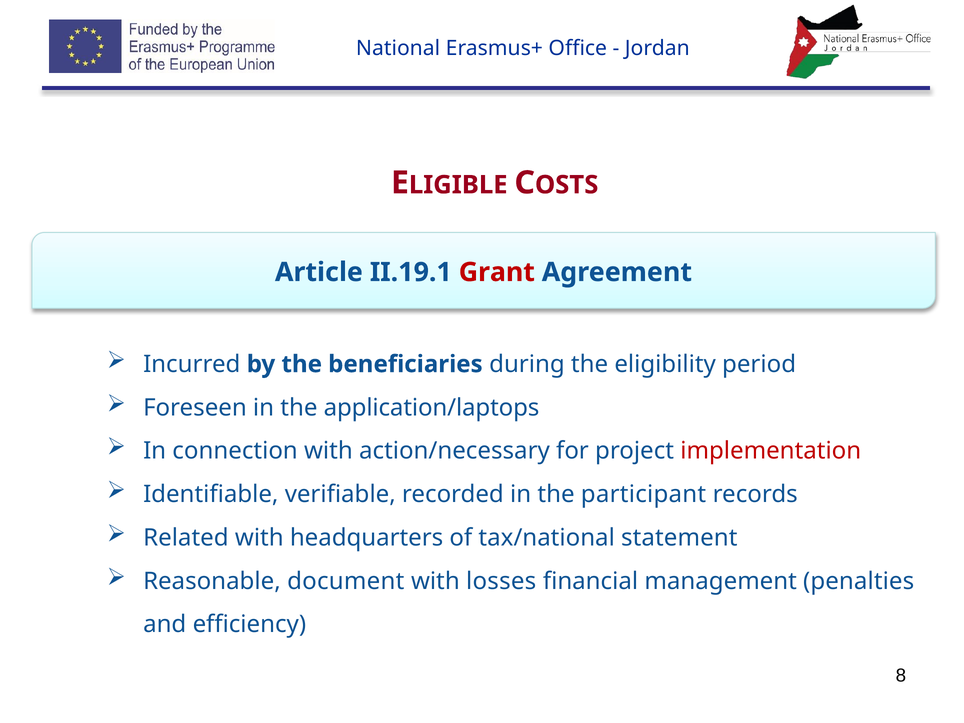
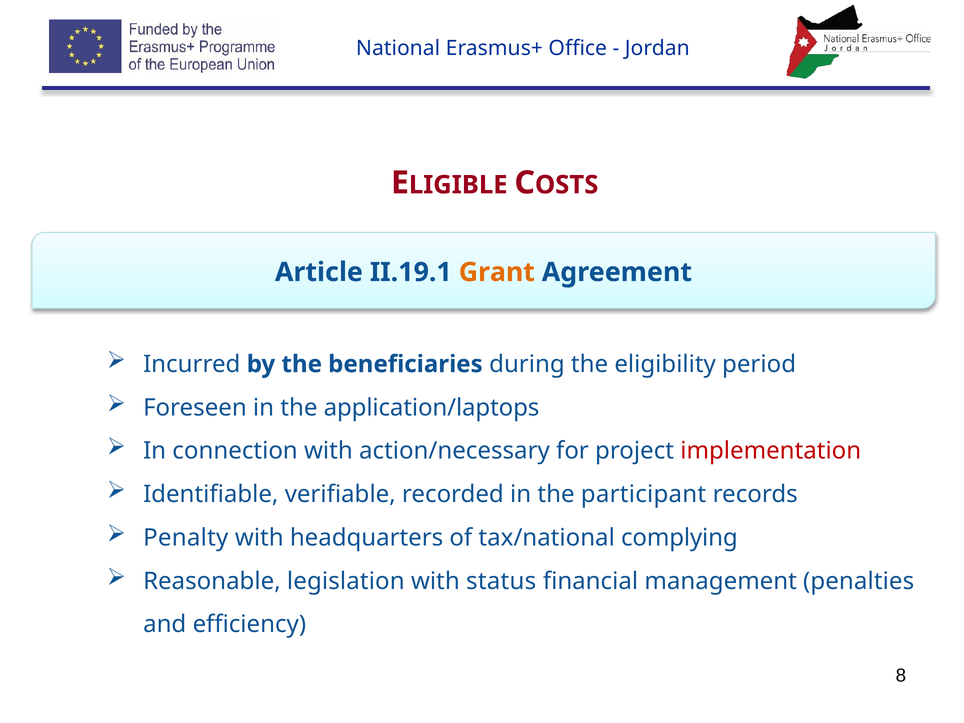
Grant colour: red -> orange (497, 272)
Related: Related -> Penalty (186, 538)
statement: statement -> complying (679, 538)
document: document -> legislation (346, 581)
losses: losses -> status (501, 581)
